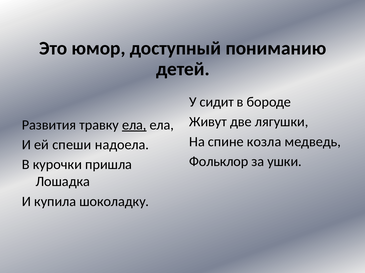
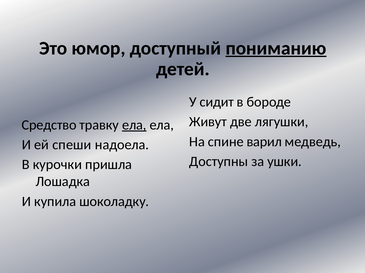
пониманию underline: none -> present (276, 48)
Развития: Развития -> Средство (49, 125)
козла: козла -> варил (264, 142)
Фольклор: Фольклор -> Доступны (219, 162)
